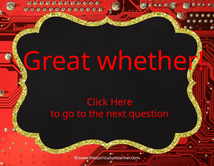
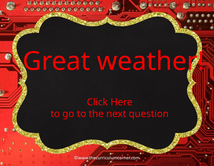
whether: whether -> weather (151, 61)
